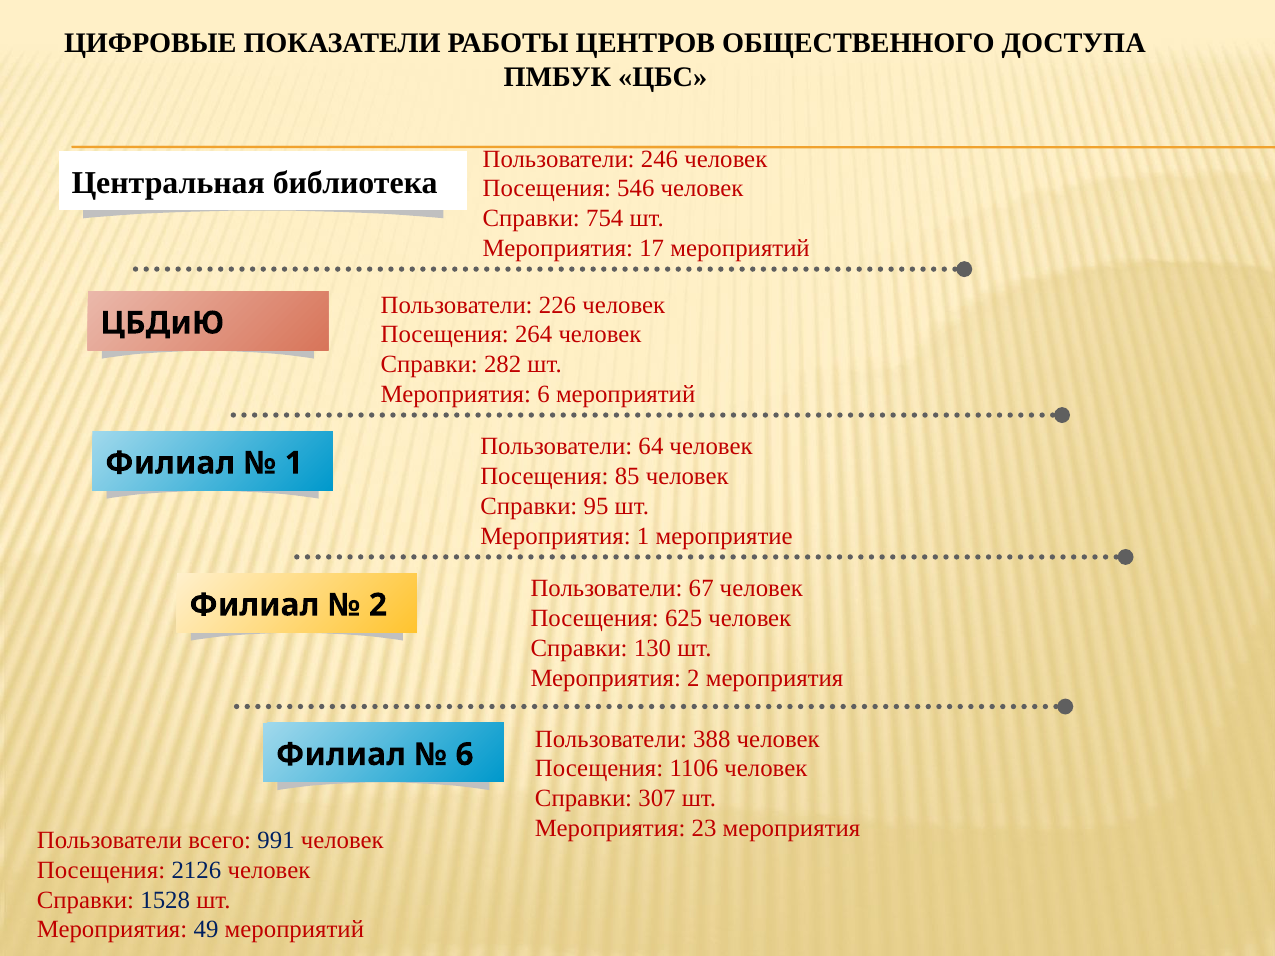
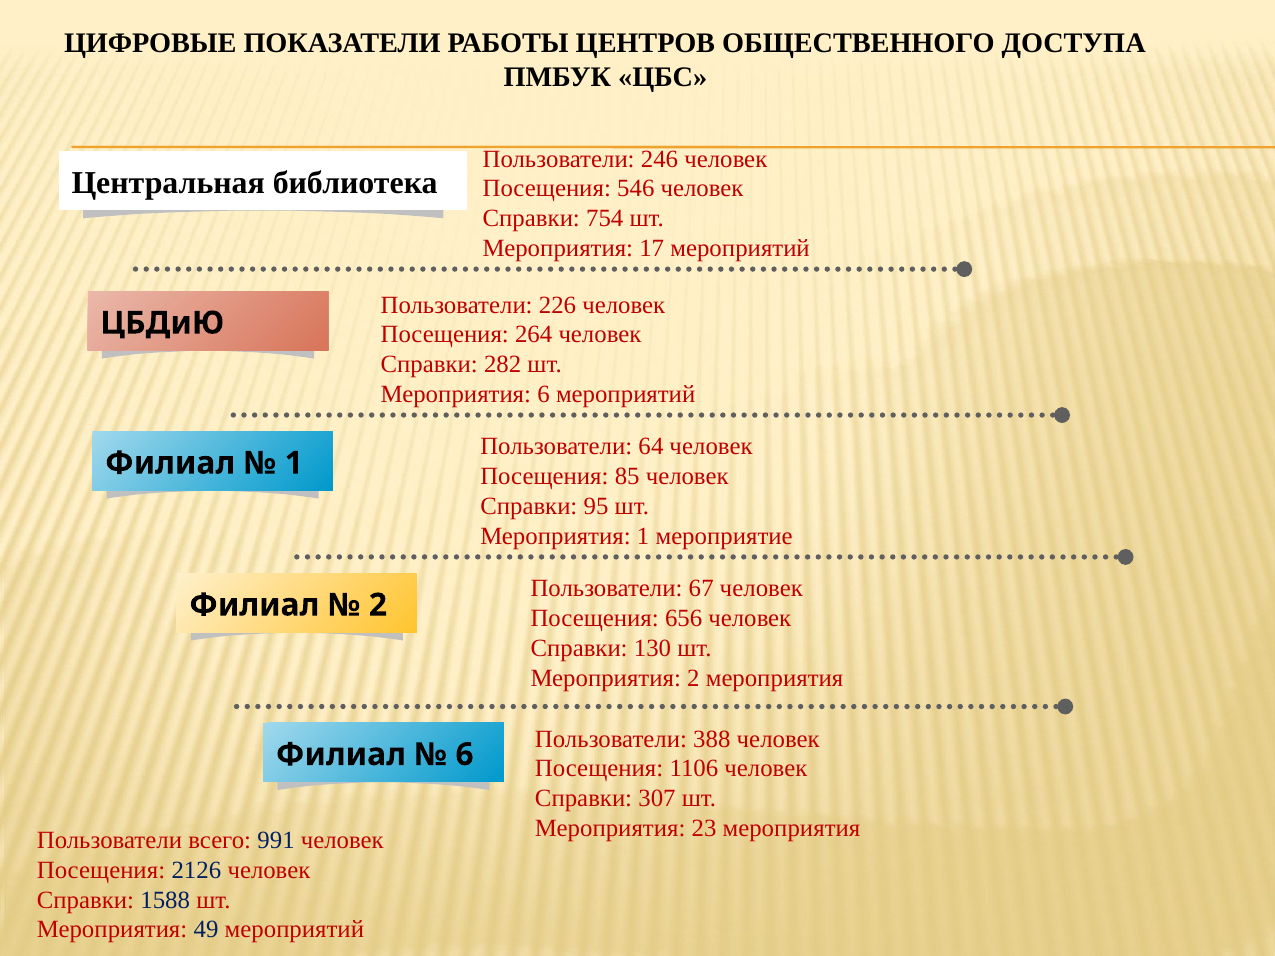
625: 625 -> 656 (684, 619)
1528: 1528 -> 1588 (165, 900)
